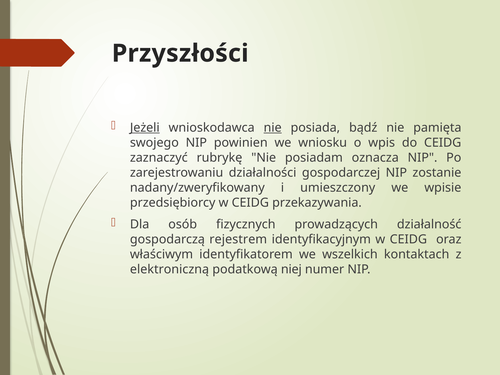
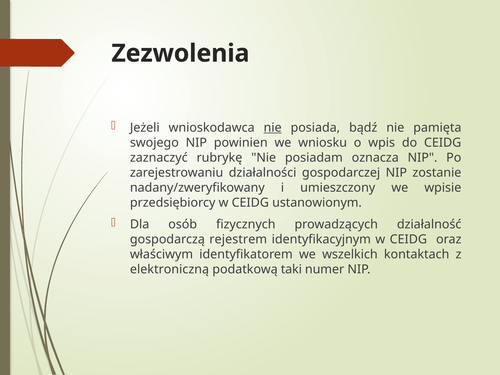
Przyszłości: Przyszłości -> Zezwolenia (180, 53)
Jeżeli underline: present -> none (145, 128)
przekazywania: przekazywania -> ustanowionym (317, 203)
niej: niej -> taki (291, 269)
